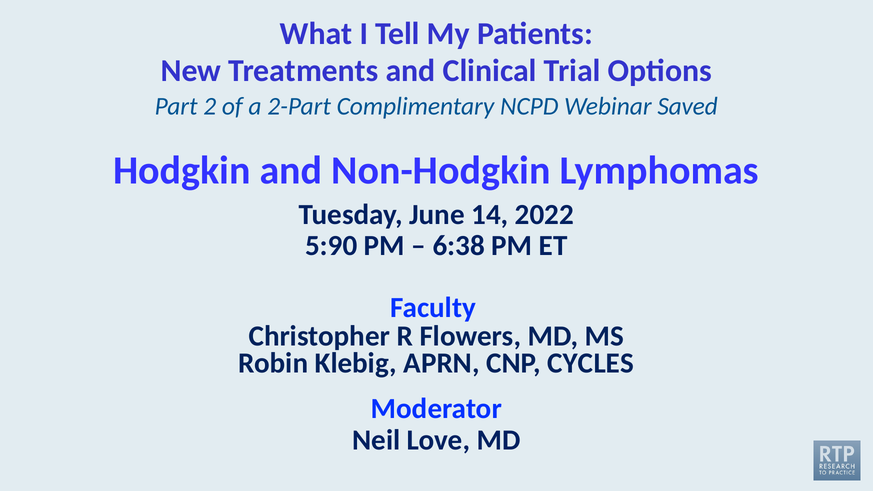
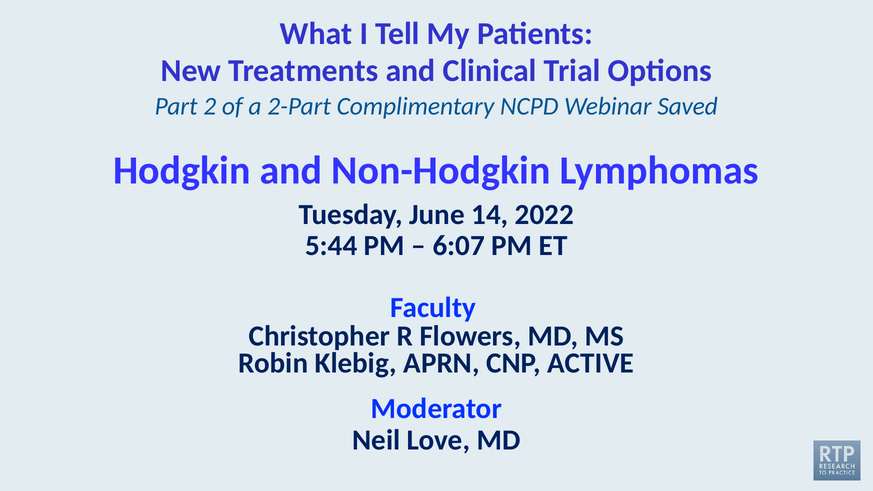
5:90: 5:90 -> 5:44 (331, 246)
6:38: 6:38 -> 6:07 (459, 246)
CYCLES: CYCLES -> ACTIVE (591, 363)
